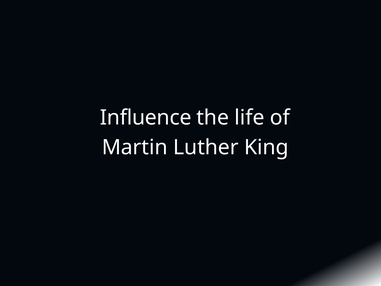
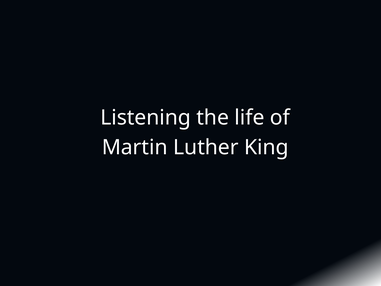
Influence: Influence -> Listening (146, 118)
